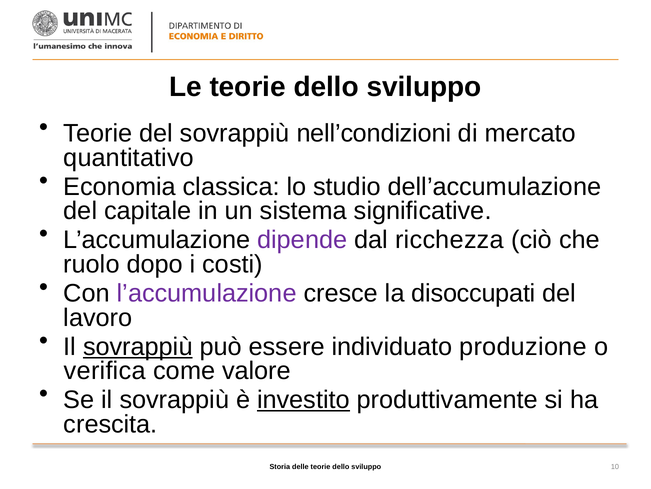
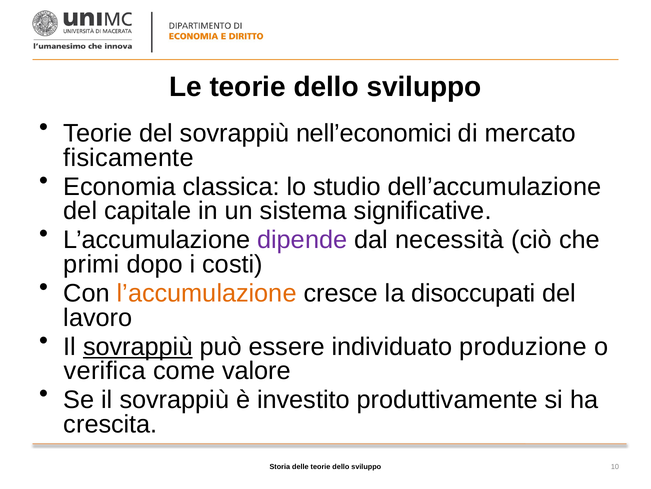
nell’condizioni: nell’condizioni -> nell’economici (374, 133)
quantitativo: quantitativo -> fisicamente (129, 157)
ricchezza: ricchezza -> necessità (450, 240)
ruolo: ruolo -> primi (91, 264)
l’accumulazione colour: purple -> orange (207, 293)
investito underline: present -> none (303, 399)
